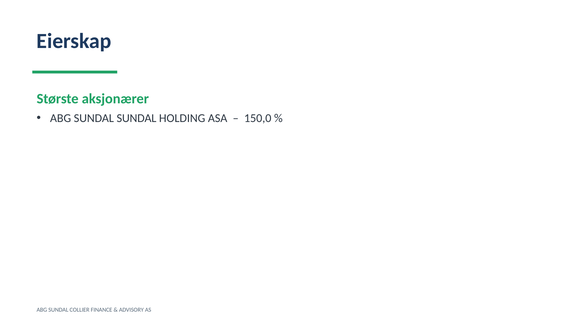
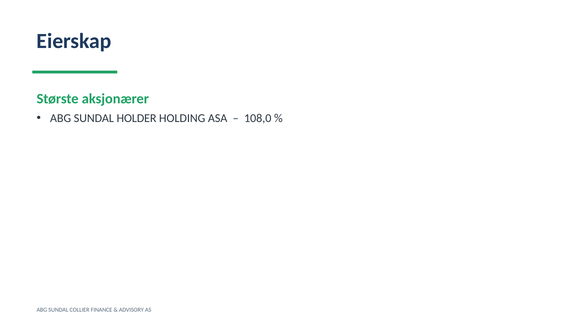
SUNDAL SUNDAL: SUNDAL -> HOLDER (137, 118)
150,0: 150,0 -> 108,0 (258, 118)
